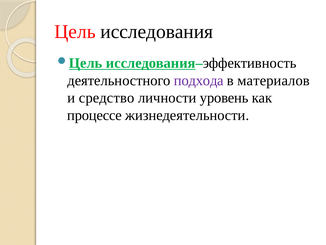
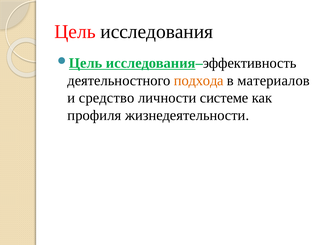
подхода colour: purple -> orange (199, 80)
уровень: уровень -> системе (224, 98)
процессе: процессе -> профиля (94, 115)
